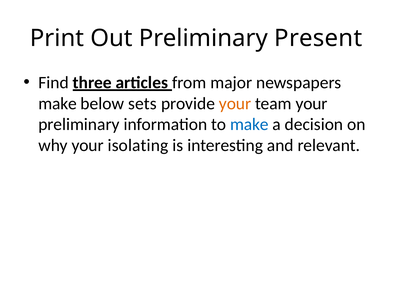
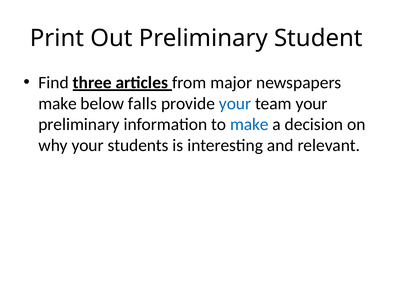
Present: Present -> Student (318, 38)
sets: sets -> falls (142, 103)
your colour: orange -> blue (235, 103)
isolating: isolating -> students (138, 145)
